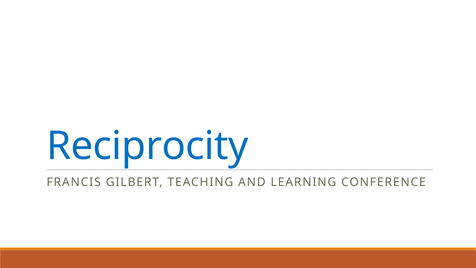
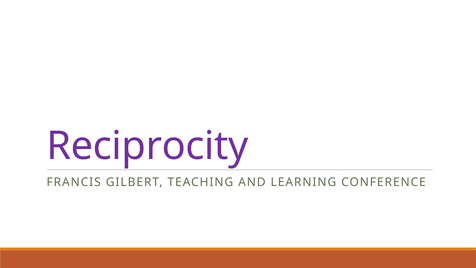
Reciprocity colour: blue -> purple (147, 146)
